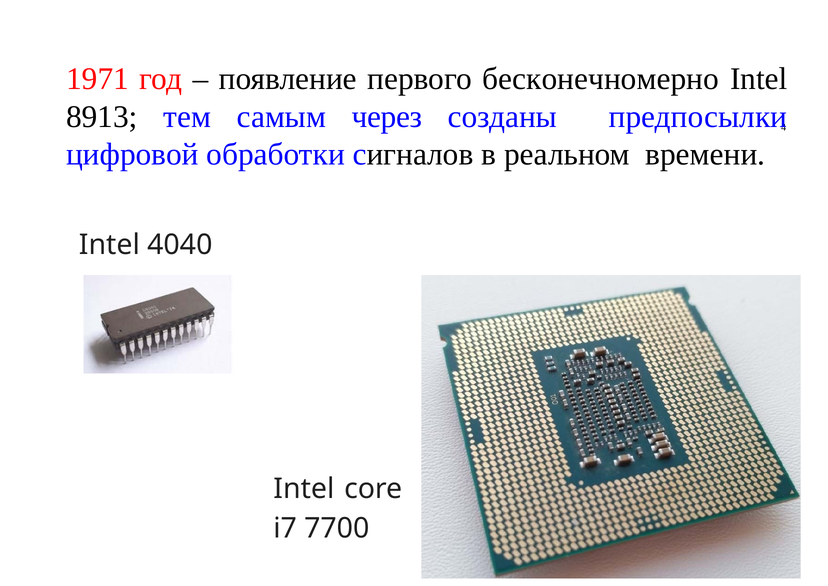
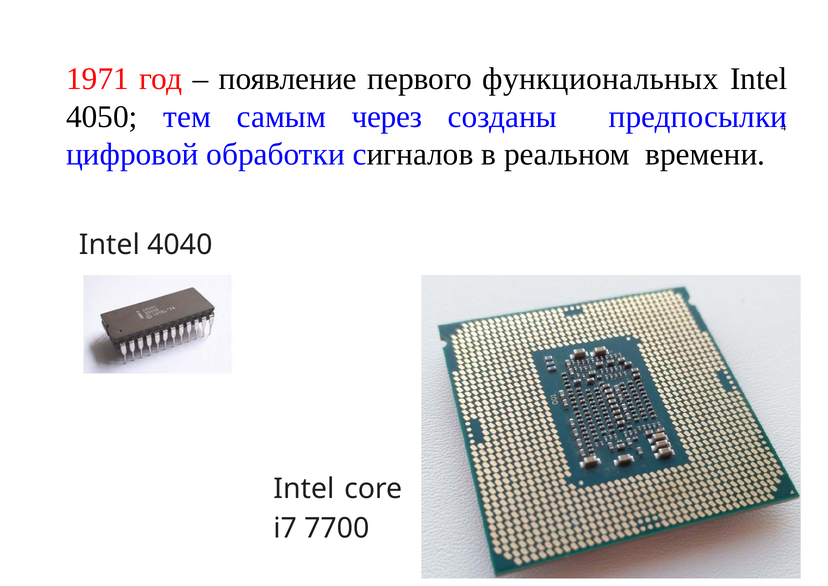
бесконечномерно: бесконечномерно -> функциональных (601, 79)
8913: 8913 -> 4050 (102, 117)
